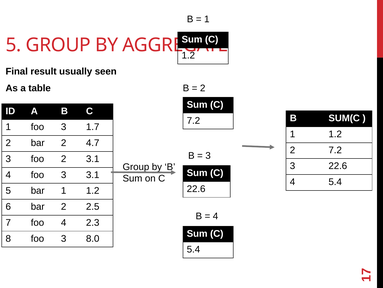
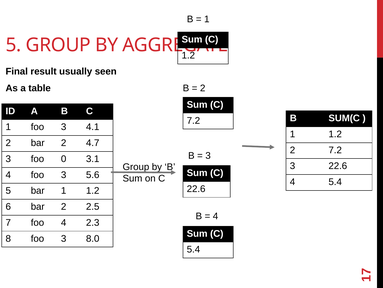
1.7: 1.7 -> 4.1 (93, 127)
foo 2: 2 -> 0 (64, 159)
3 3.1: 3.1 -> 5.6 (93, 174)
